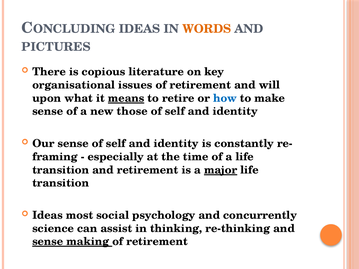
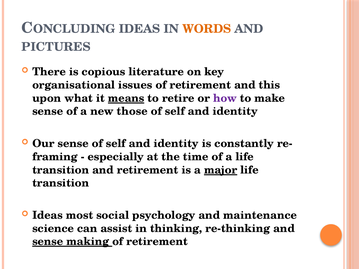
will: will -> this (269, 85)
how colour: blue -> purple (225, 98)
concurrently: concurrently -> maintenance (260, 216)
